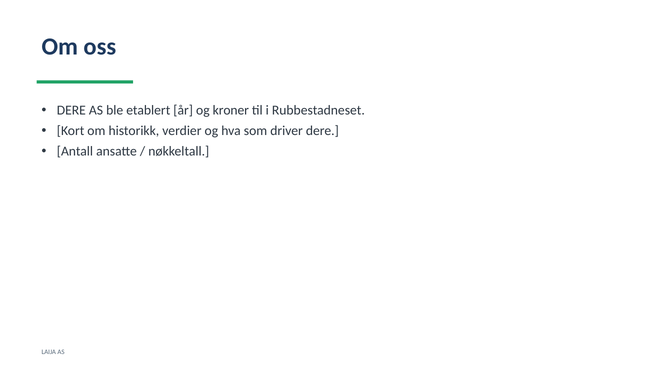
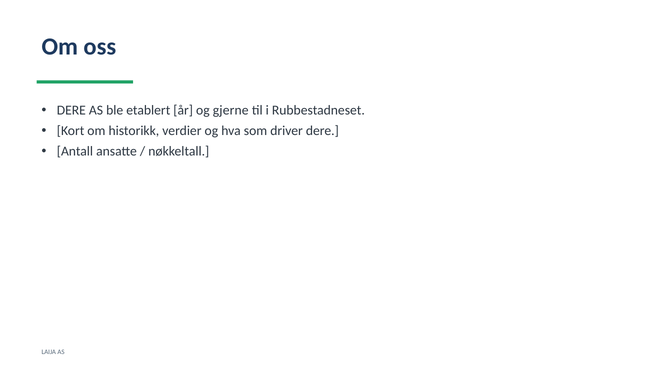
kroner: kroner -> gjerne (231, 111)
